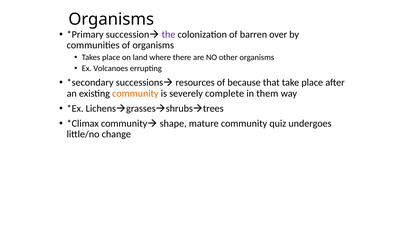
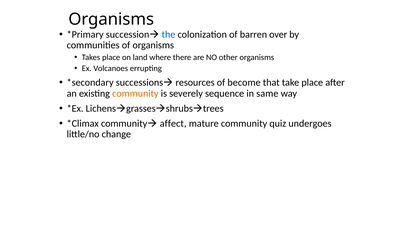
the colour: purple -> blue (169, 34)
because: because -> become (244, 83)
complete: complete -> sequence (225, 93)
them: them -> same (267, 93)
shape: shape -> affect (173, 124)
